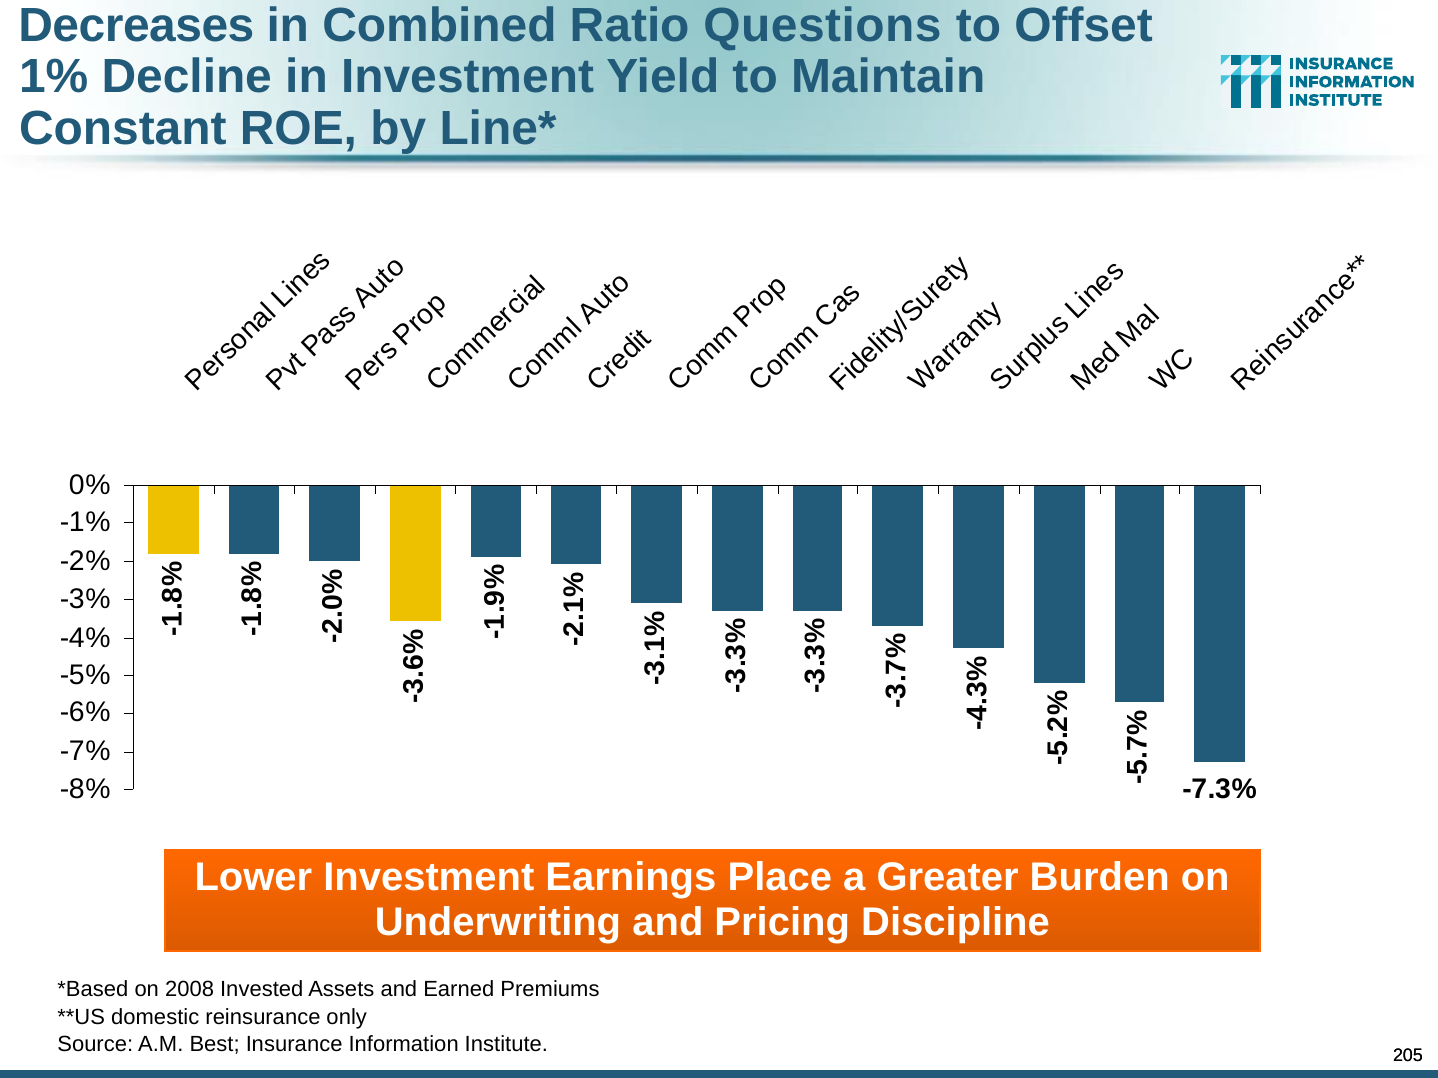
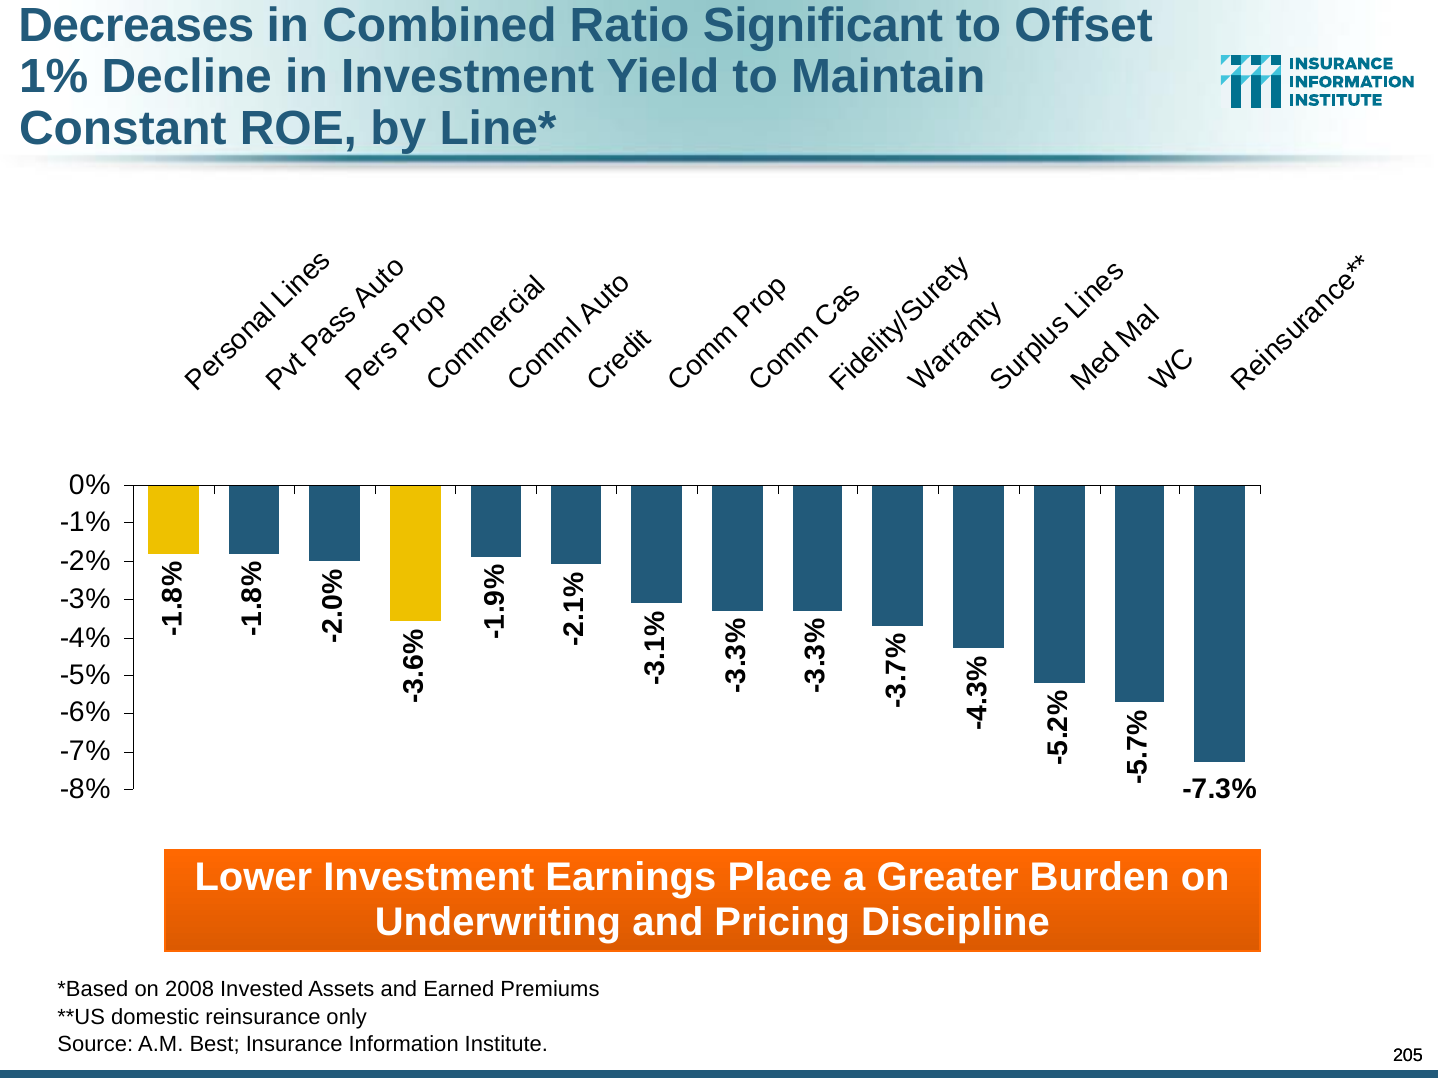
Questions: Questions -> Significant (823, 25)
